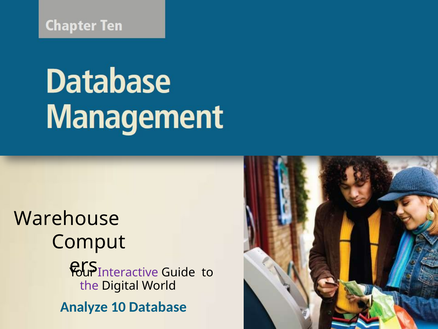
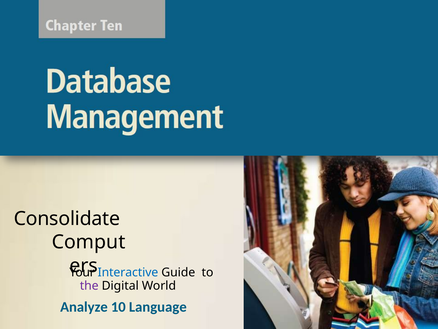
Warehouse: Warehouse -> Consolidate (67, 218)
Interactive colour: purple -> blue (128, 272)
Database: Database -> Language (158, 307)
